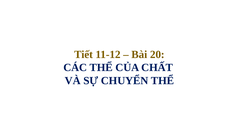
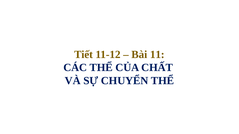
20: 20 -> 11 (157, 55)
